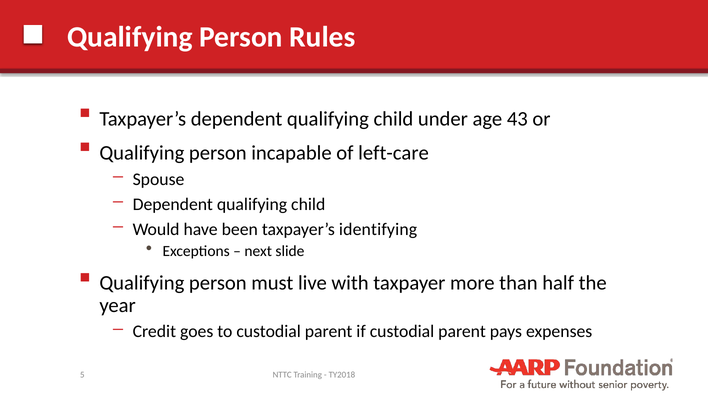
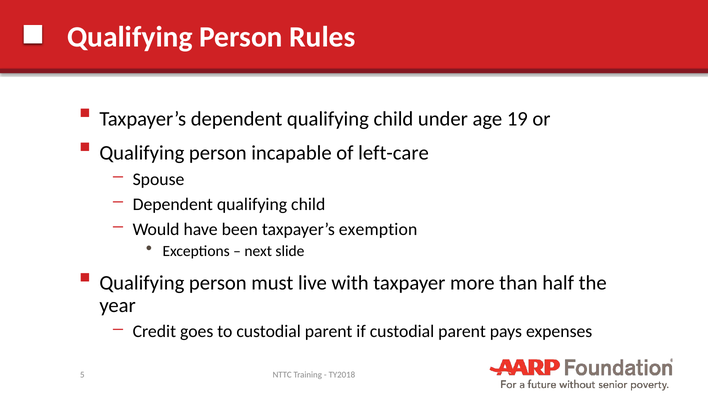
43: 43 -> 19 (517, 119)
identifying: identifying -> exemption (378, 230)
